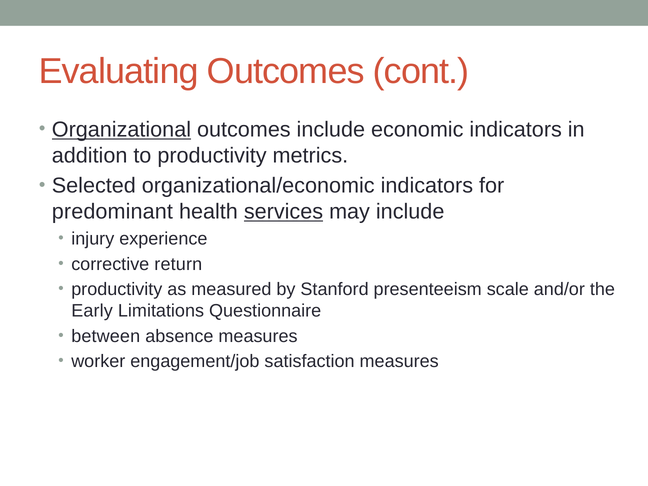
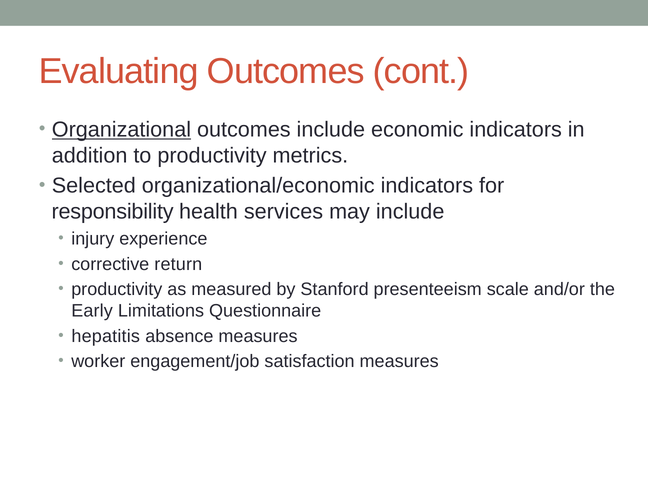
predominant: predominant -> responsibility (113, 212)
services underline: present -> none (284, 212)
between: between -> hepatitis (106, 336)
